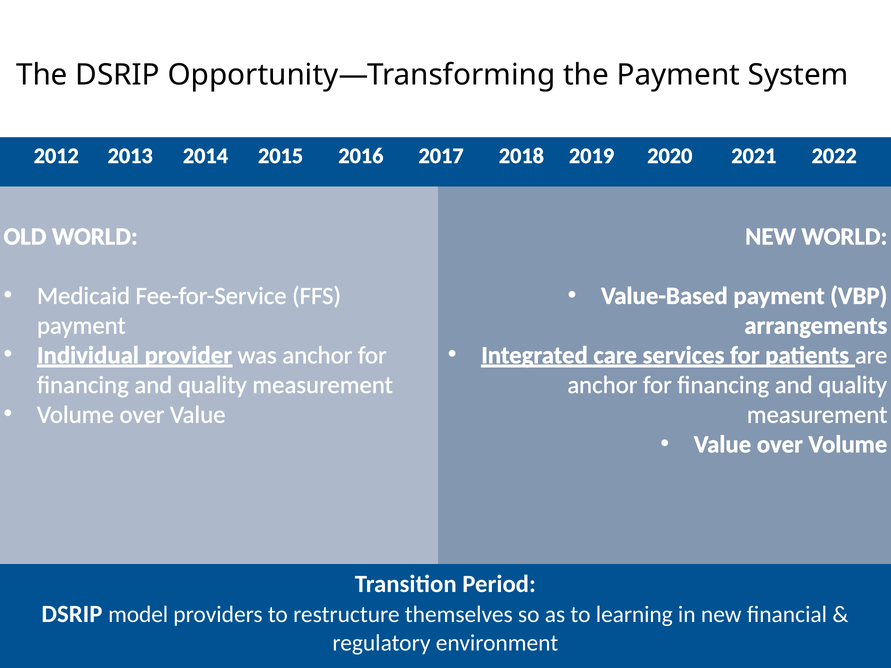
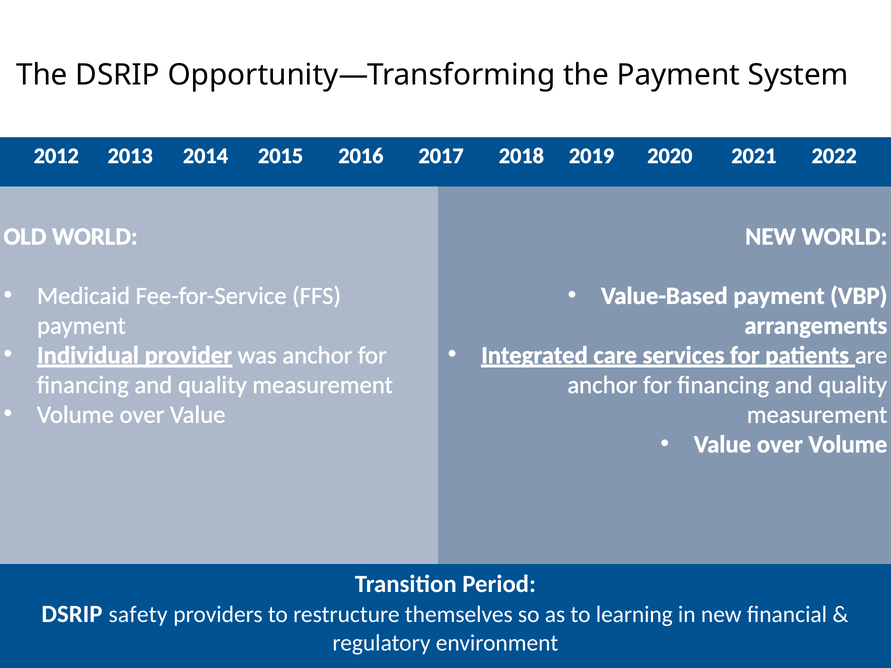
model: model -> safety (138, 615)
